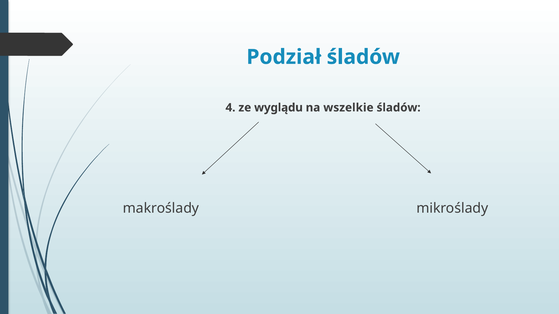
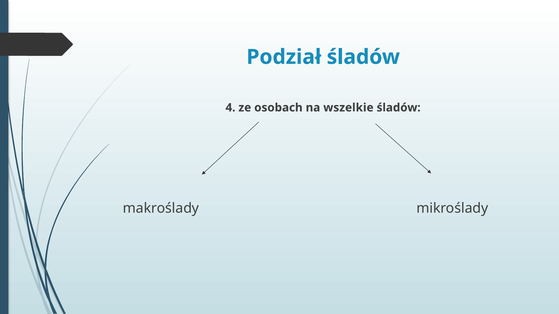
wyglądu: wyglądu -> osobach (278, 108)
